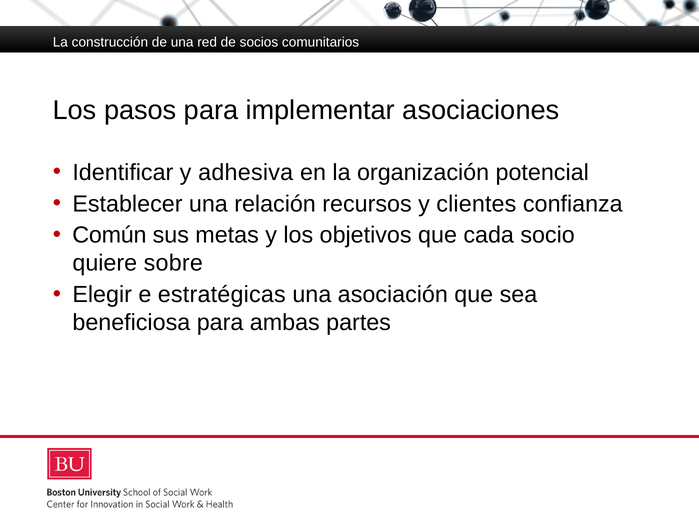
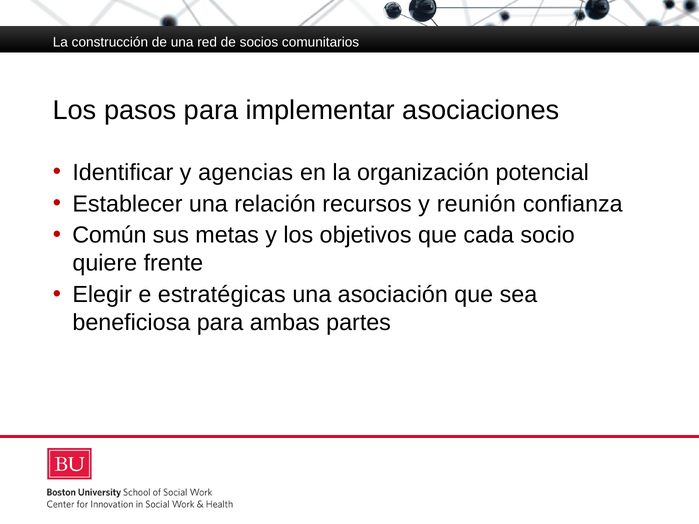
adhesiva: adhesiva -> agencias (246, 173)
clientes: clientes -> reunión (476, 204)
sobre: sobre -> frente (173, 263)
